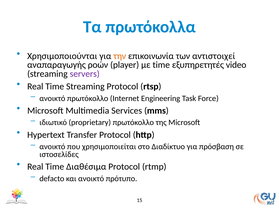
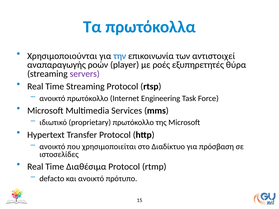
την colour: orange -> blue (120, 56)
με time: time -> ροές (161, 65)
video: video -> θύρα (236, 65)
